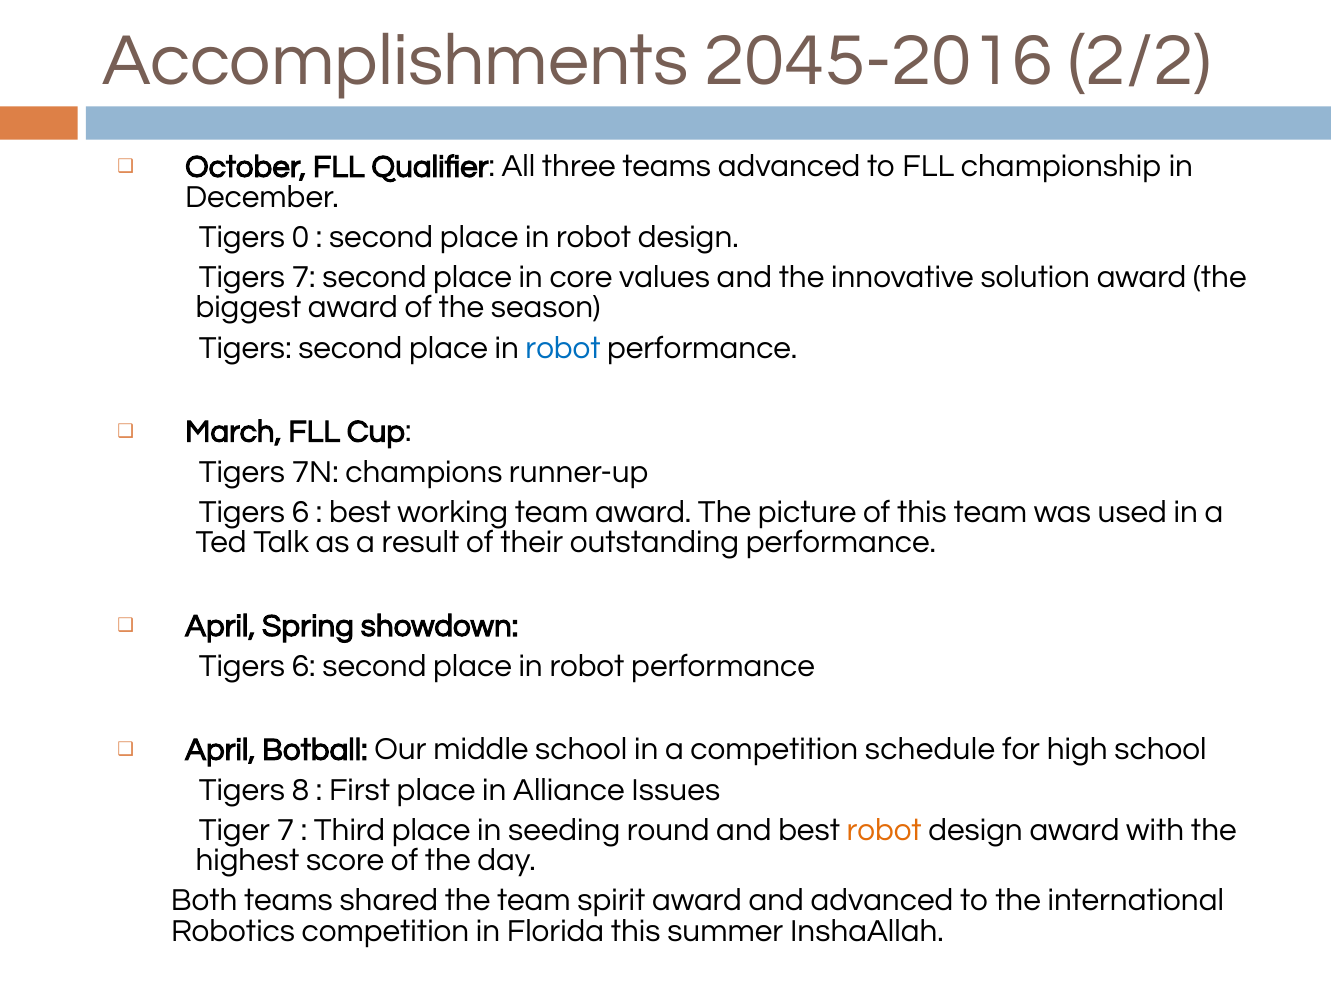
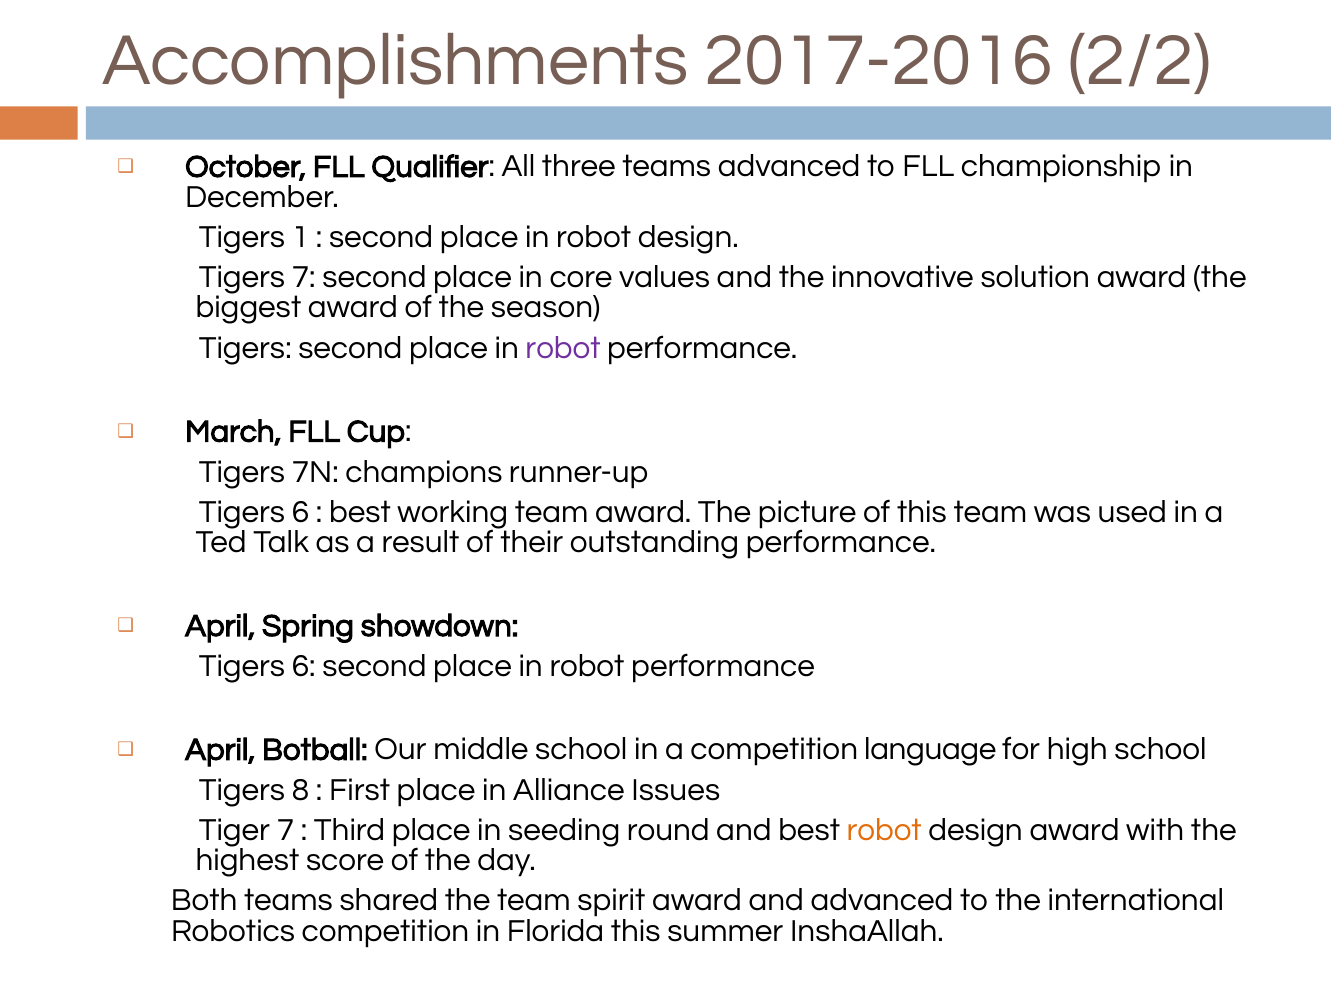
2045-2016: 2045-2016 -> 2017-2016 (878, 61)
0: 0 -> 1 (301, 237)
robot colour: blue -> purple (563, 348)
schedule: schedule -> language (930, 750)
